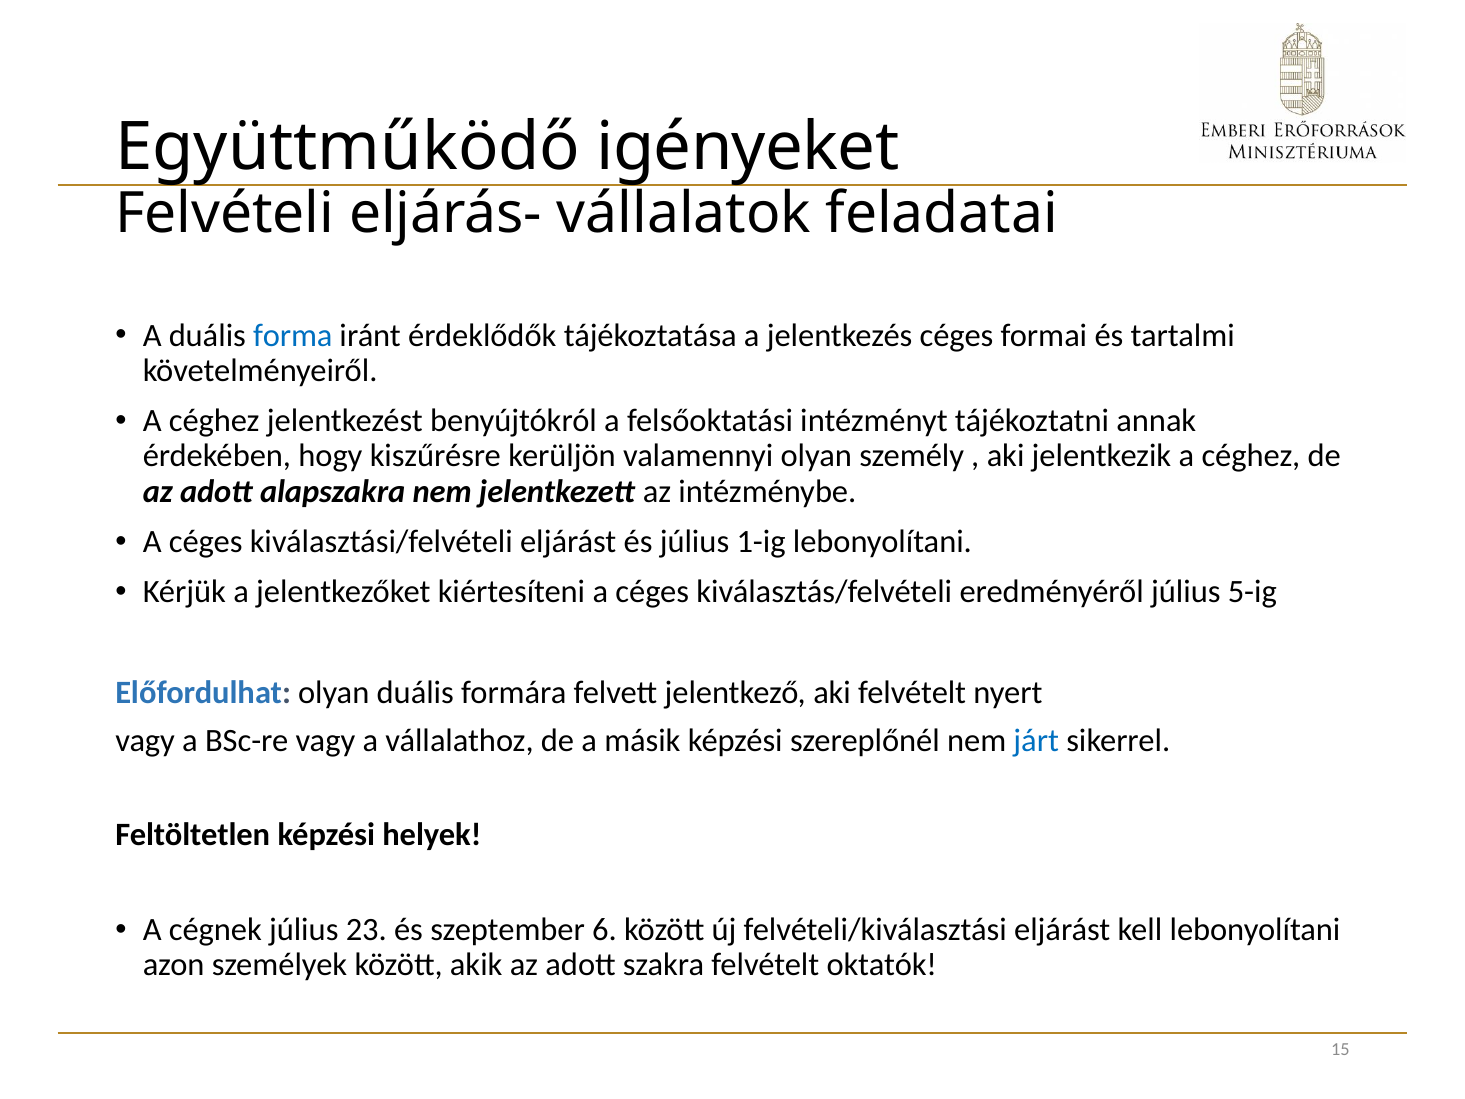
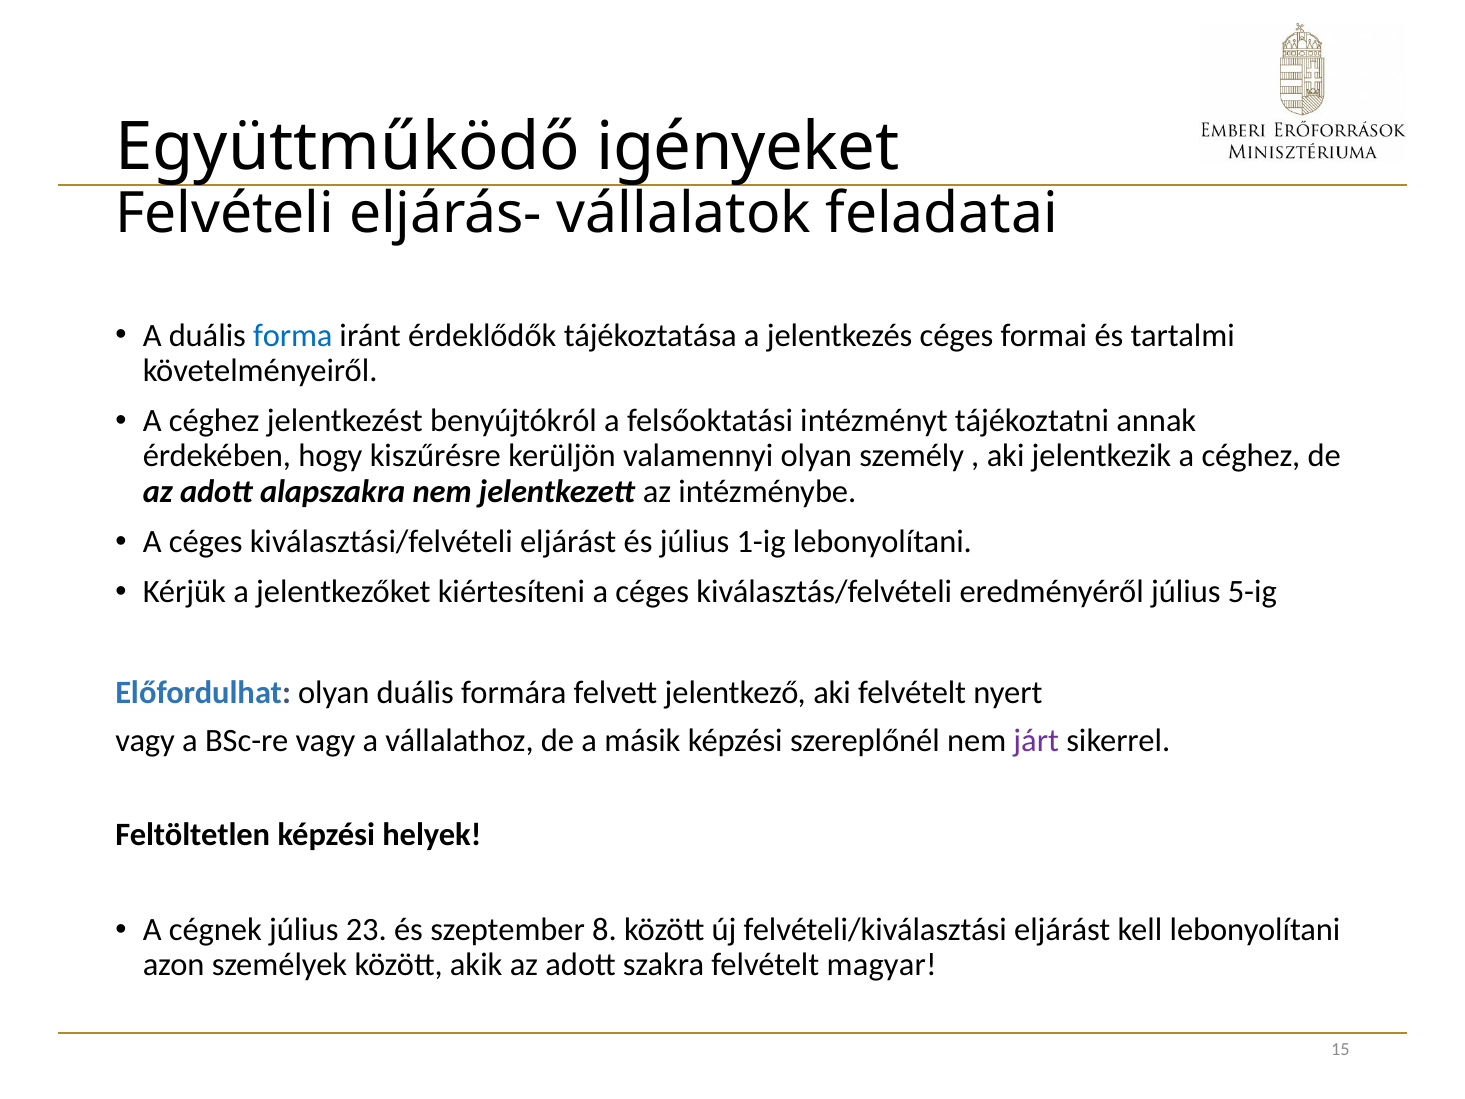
járt colour: blue -> purple (1036, 740)
6: 6 -> 8 (604, 930)
oktatók: oktatók -> magyar (882, 965)
